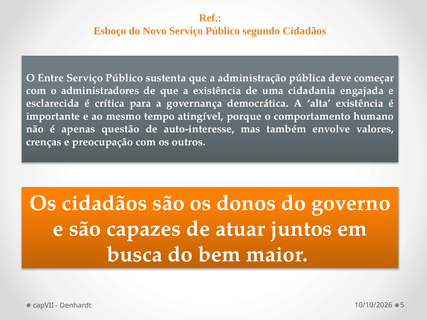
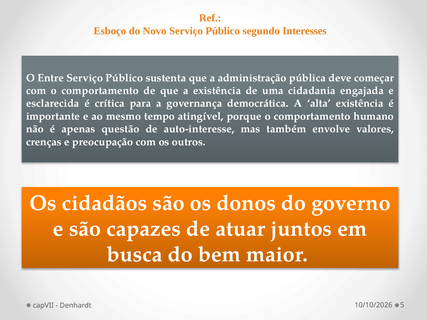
segundo Cidadãos: Cidadãos -> Interesses (305, 31)
com o administradores: administradores -> comportamento (100, 91)
